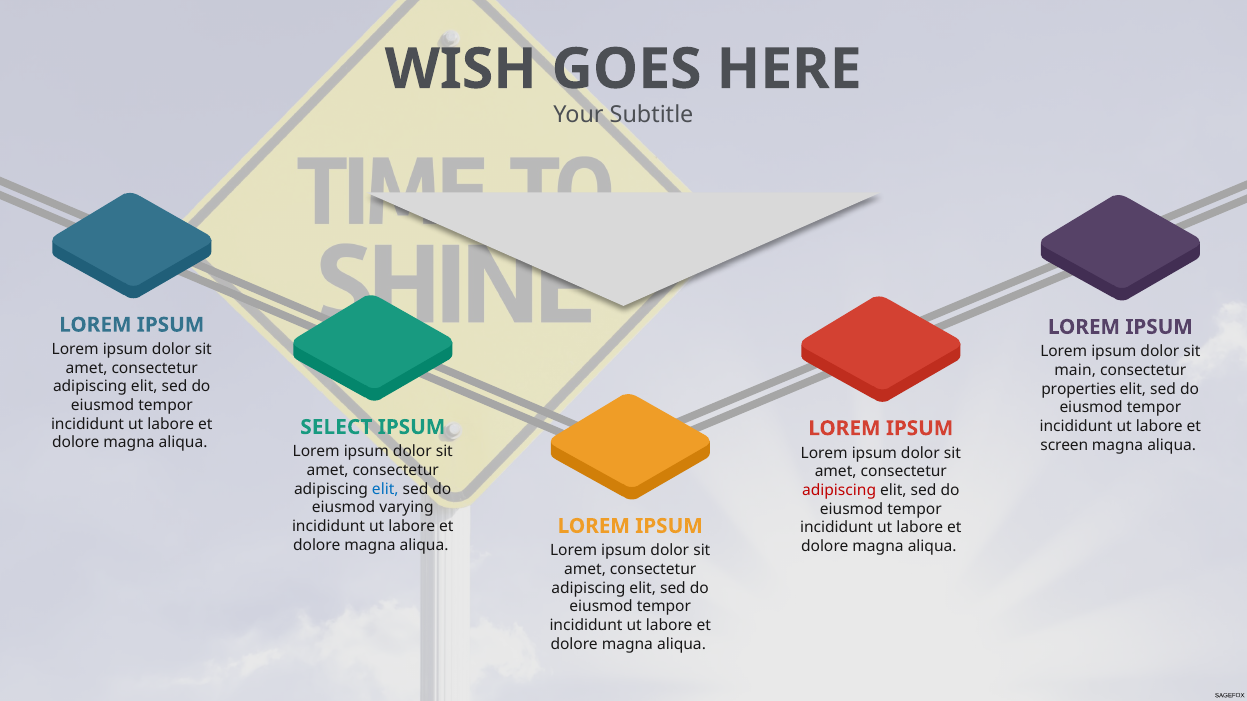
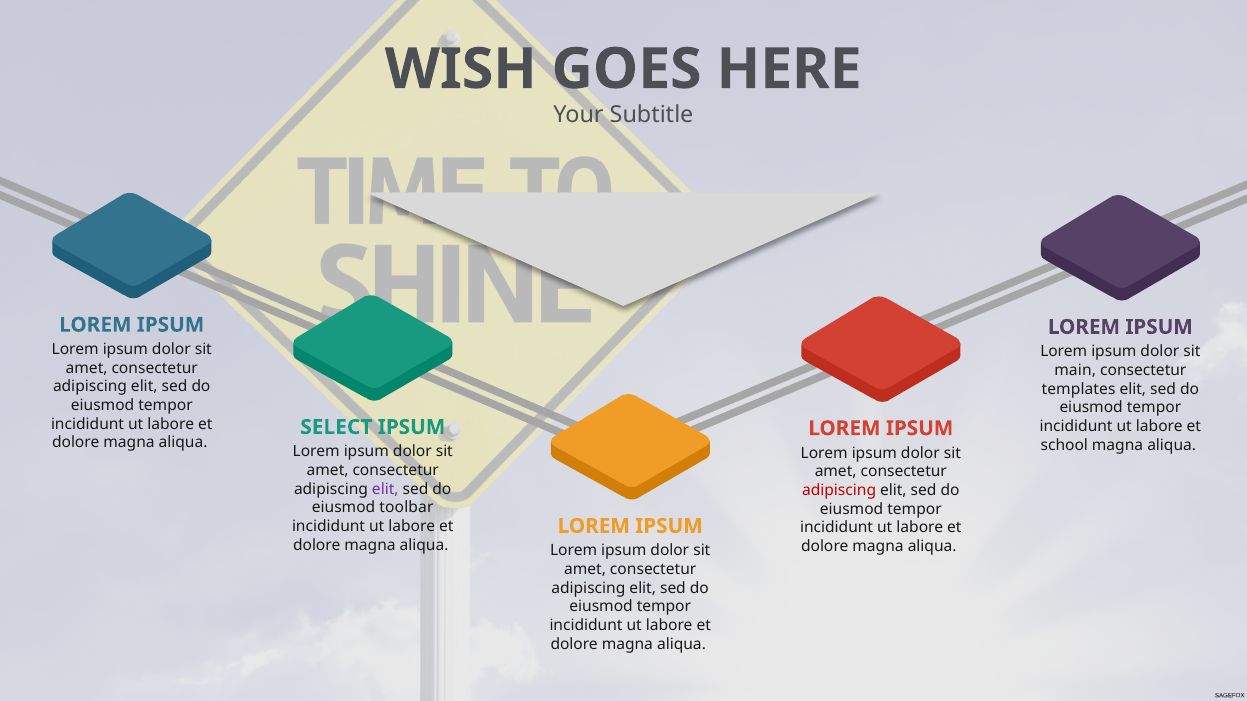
properties: properties -> templates (1079, 389)
screen: screen -> school (1064, 445)
elit colour: blue -> purple (385, 489)
varying: varying -> toolbar (406, 508)
